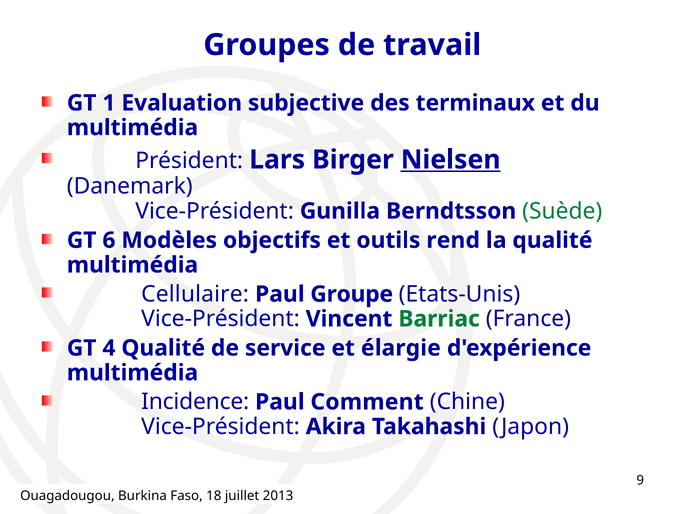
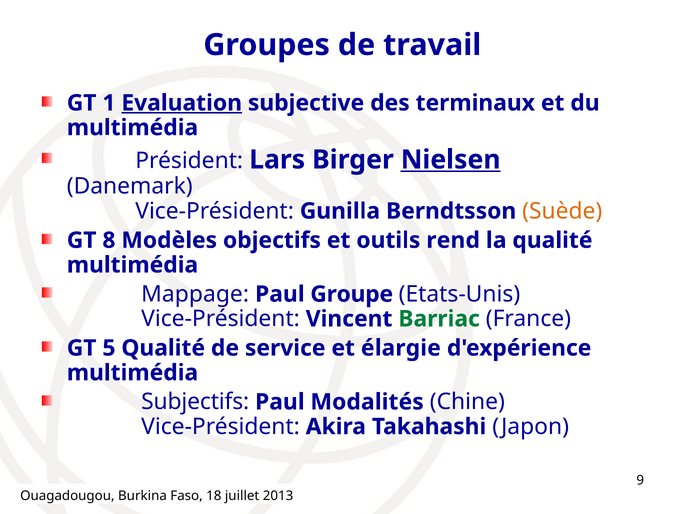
Evaluation underline: none -> present (182, 103)
Suède colour: green -> orange (562, 211)
6: 6 -> 8 (109, 240)
Cellulaire: Cellulaire -> Mappage (195, 294)
4: 4 -> 5 (109, 348)
Incidence: Incidence -> Subjectifs (195, 402)
Comment: Comment -> Modalités (367, 402)
